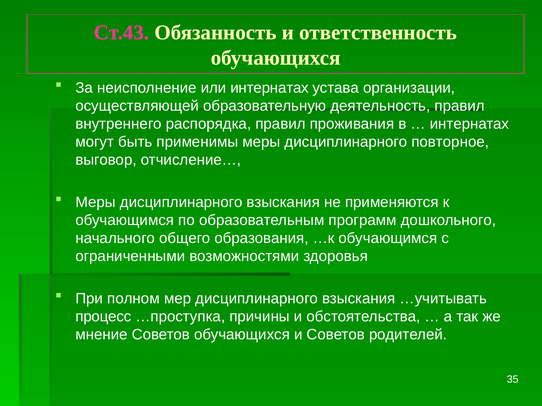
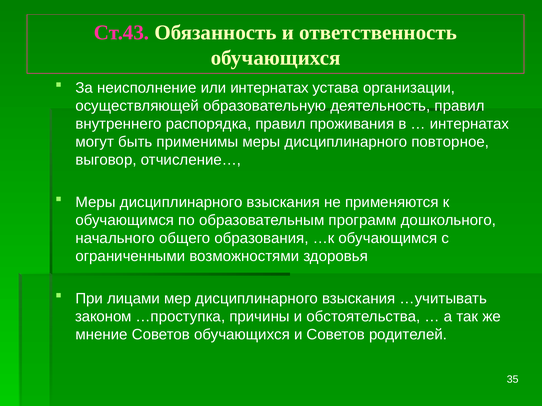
полном: полном -> лицами (134, 299)
процесс: процесс -> законом (103, 317)
